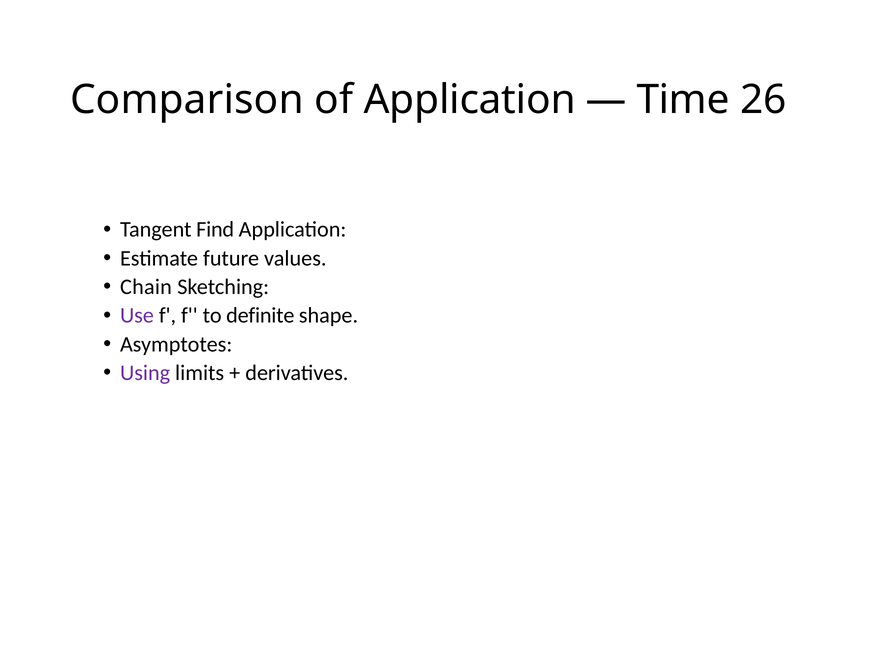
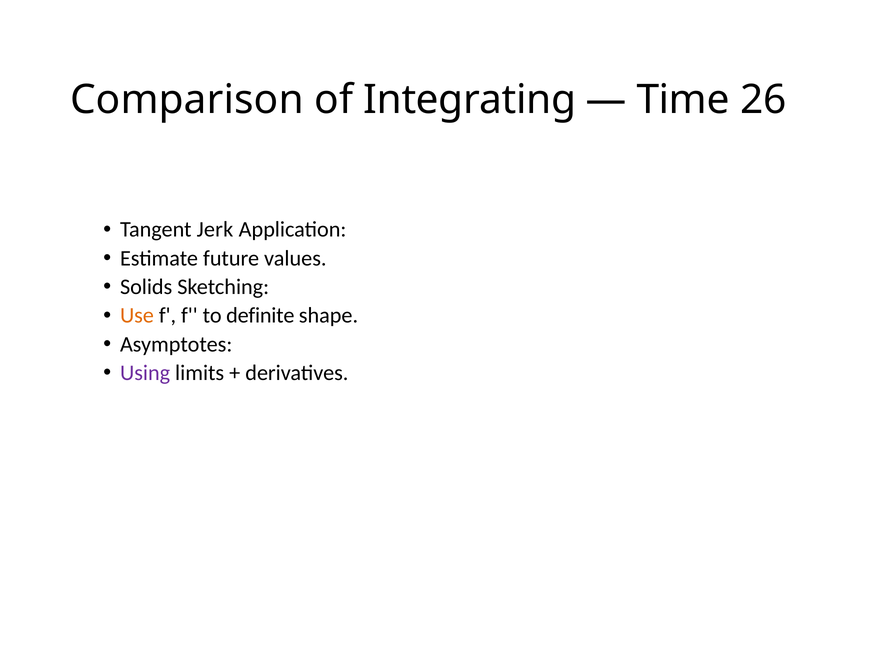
of Application: Application -> Integrating (470, 100)
Find: Find -> Jerk (215, 230)
Chain: Chain -> Solids (146, 287)
Use colour: purple -> orange (137, 315)
